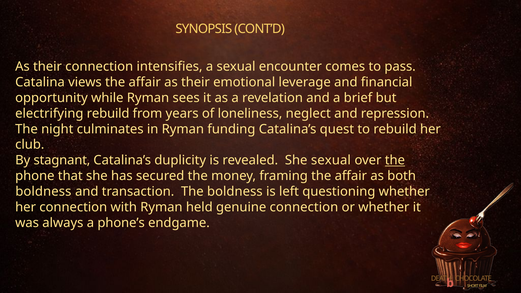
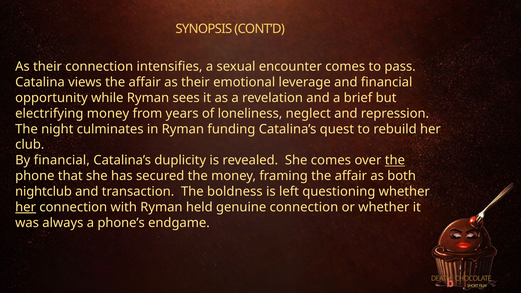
electrifying rebuild: rebuild -> money (108, 113)
By stagnant: stagnant -> financial (62, 160)
She sexual: sexual -> comes (331, 160)
boldness: boldness -> nightclub (44, 192)
her underline: none -> present (26, 207)
